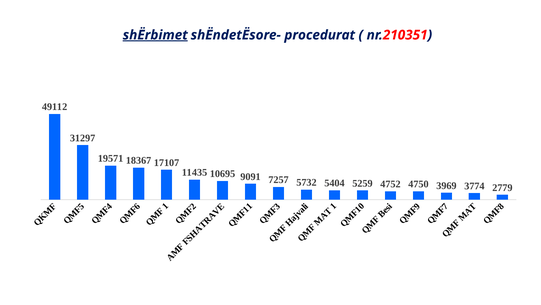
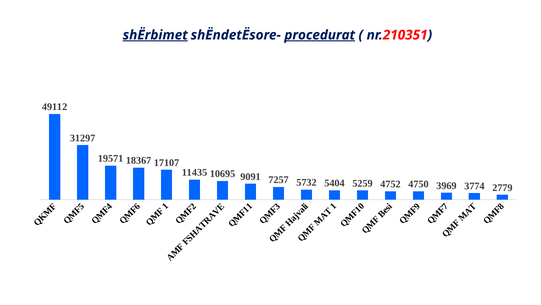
procedurat underline: none -> present (320, 35)
